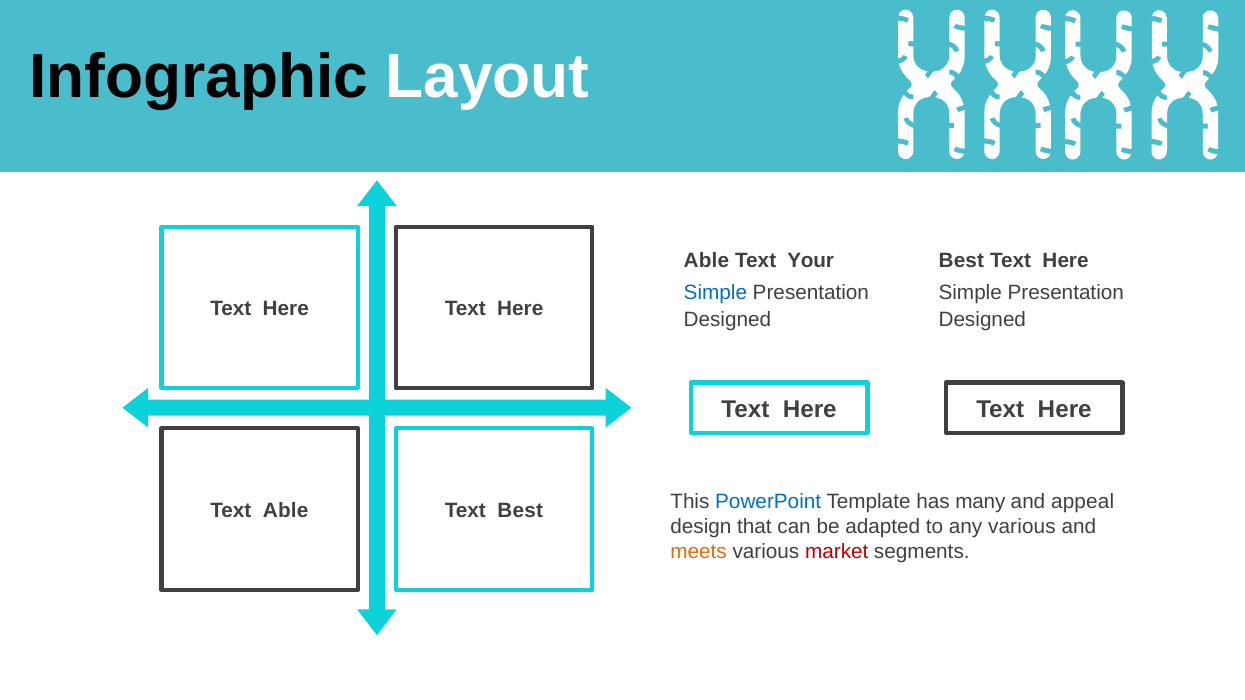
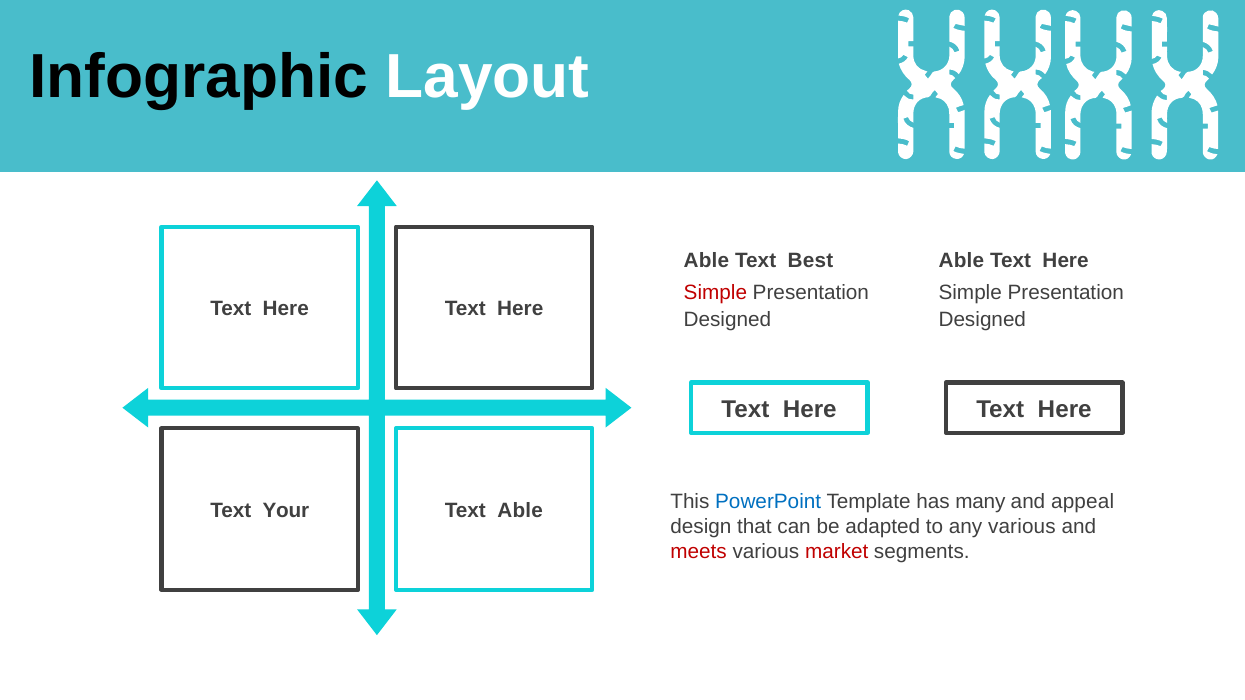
Your: Your -> Best (810, 261)
Best: Best -> Able (961, 261)
Simple colour: blue -> red (715, 293)
Text Able: Able -> Your (286, 511)
Text Best: Best -> Able (520, 511)
meets colour: orange -> red (699, 552)
